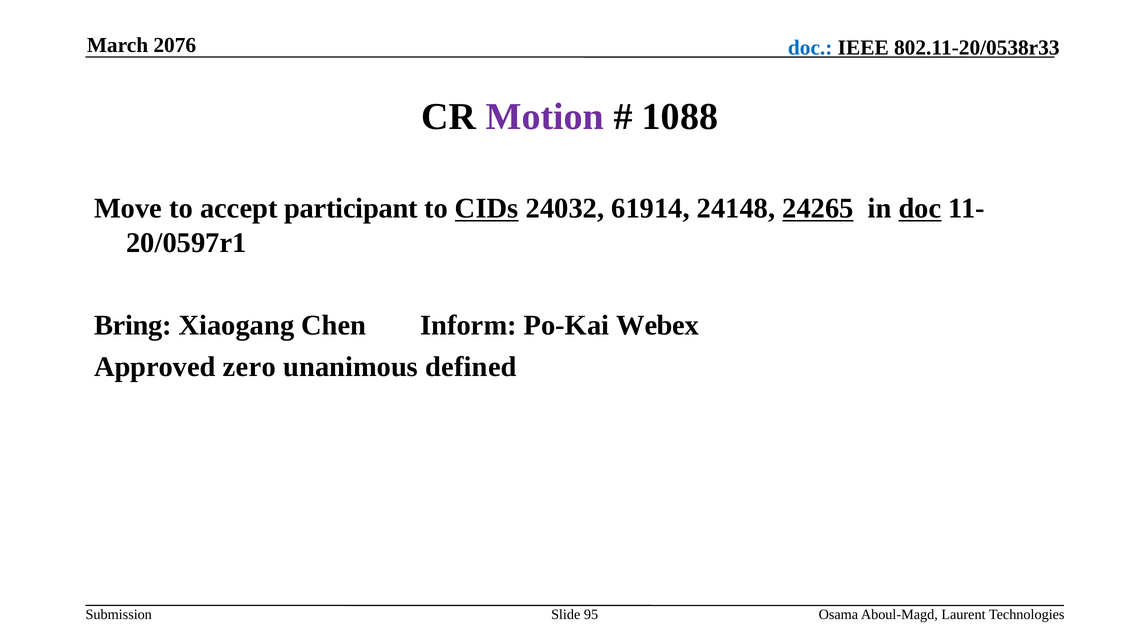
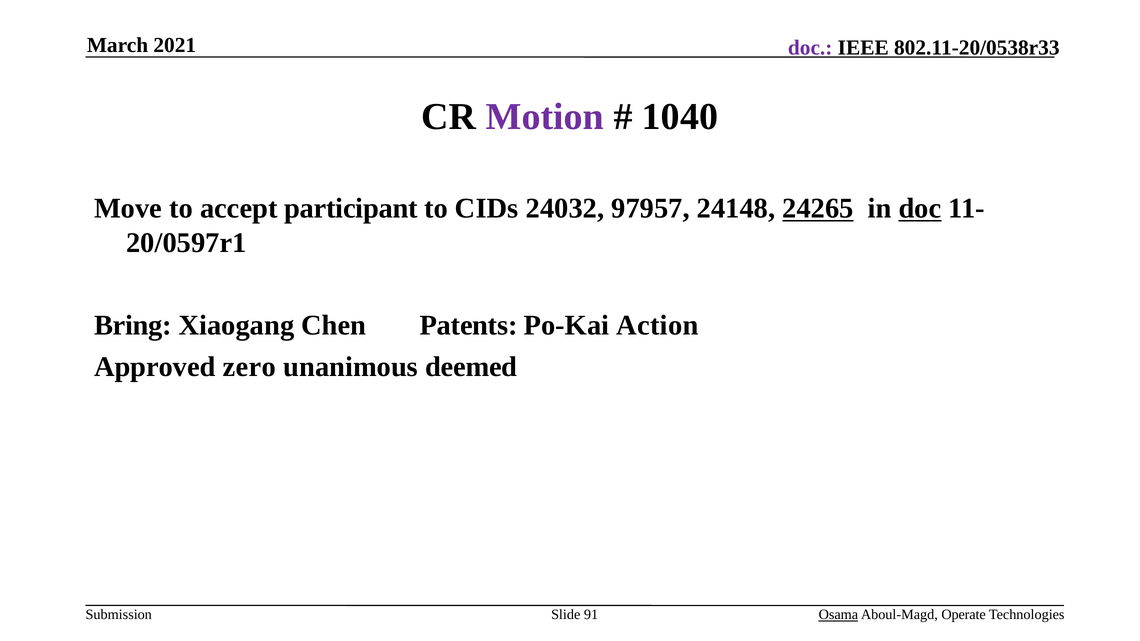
2076: 2076 -> 2021 (175, 45)
doc colour: blue -> purple (810, 48)
1088: 1088 -> 1040 (680, 117)
CIDs underline: present -> none (487, 209)
61914: 61914 -> 97957 (650, 209)
Inform: Inform -> Patents (469, 326)
Webex: Webex -> Action (657, 326)
defined: defined -> deemed (471, 367)
95: 95 -> 91 (591, 615)
Osama underline: none -> present (838, 615)
Laurent: Laurent -> Operate (964, 615)
